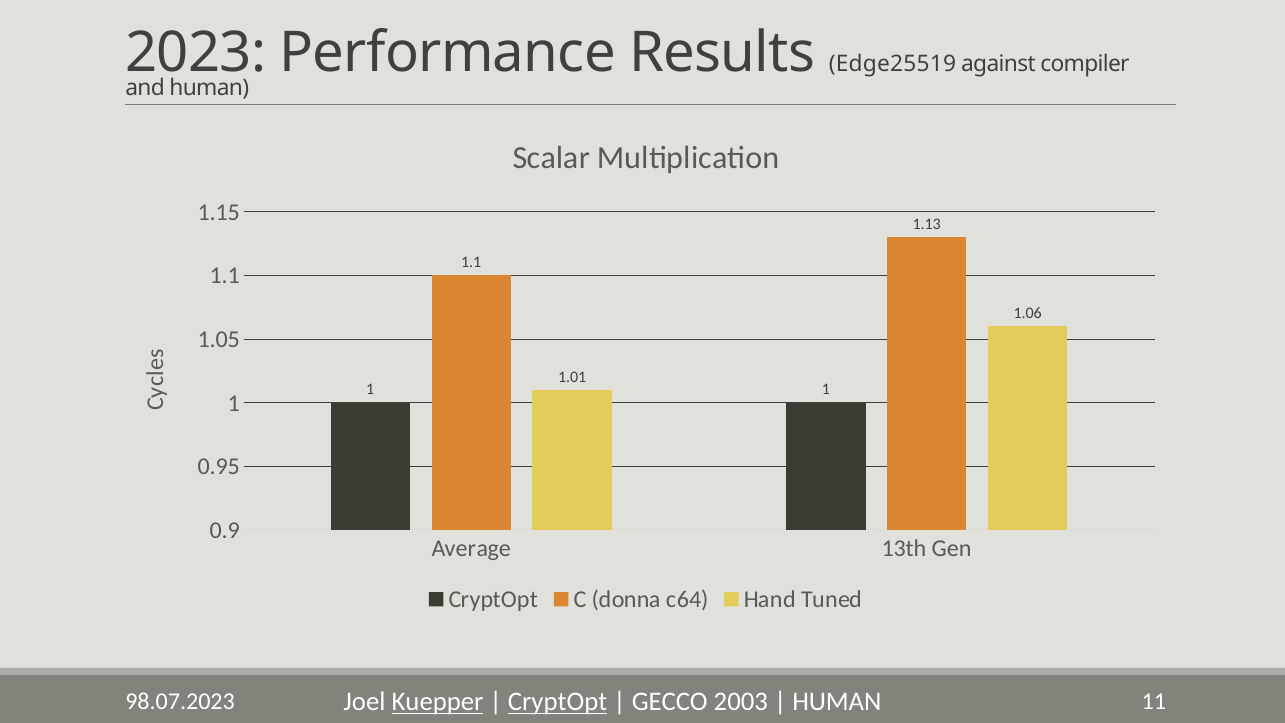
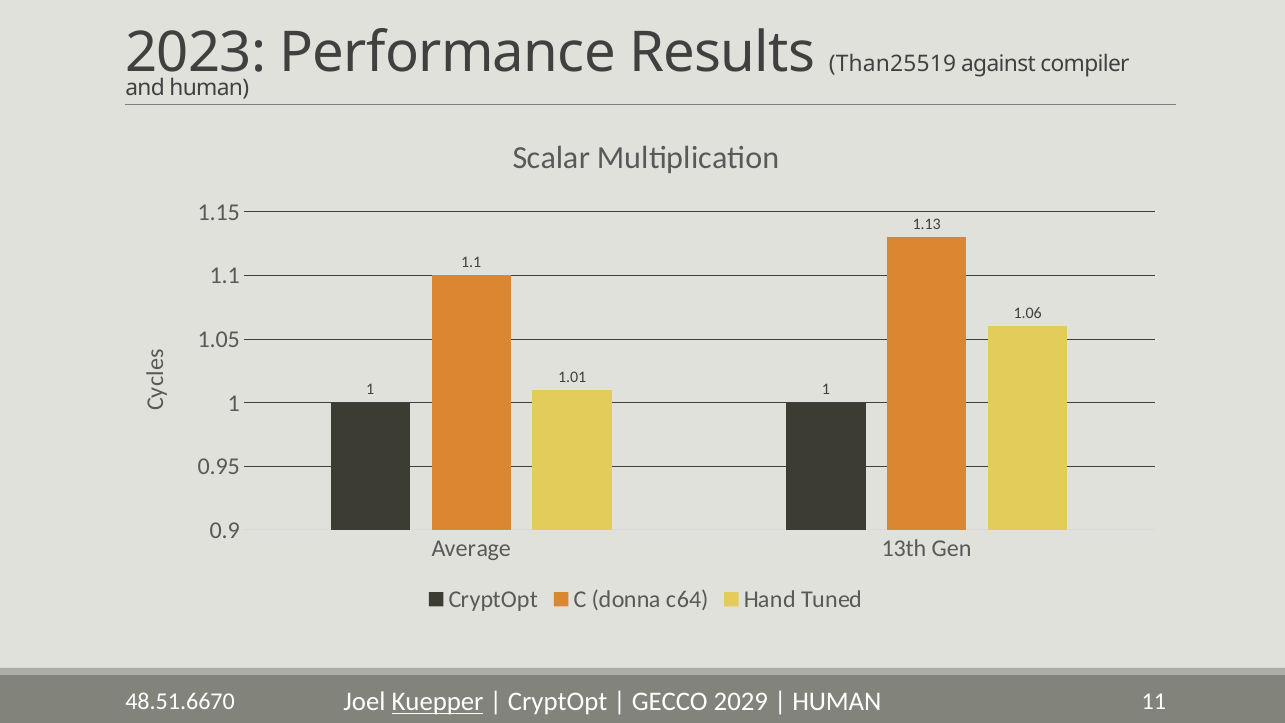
Edge25519: Edge25519 -> Than25519 (892, 64)
98.07.2023: 98.07.2023 -> 48.51.6670 (180, 702)
CryptOpt underline: present -> none (558, 702)
2003: 2003 -> 2029 (741, 702)
